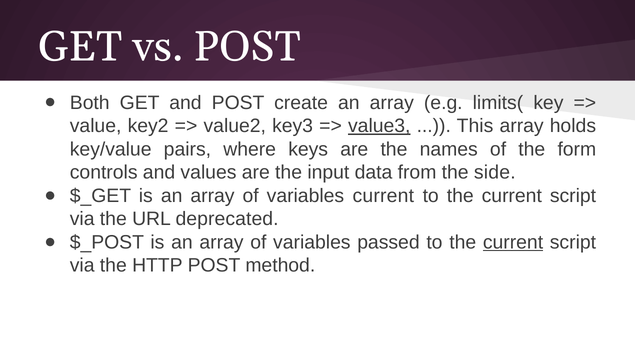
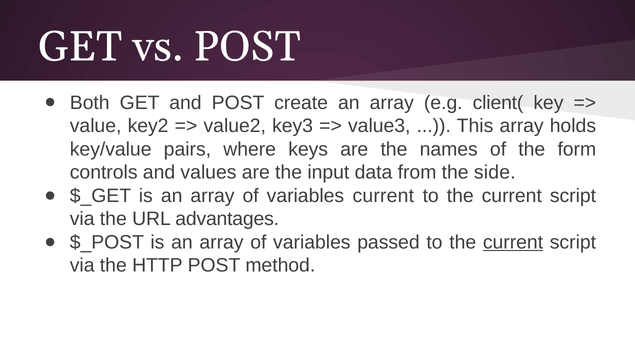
limits(: limits( -> client( (498, 103)
value3 underline: present -> none (379, 126)
deprecated: deprecated -> advantages (227, 219)
